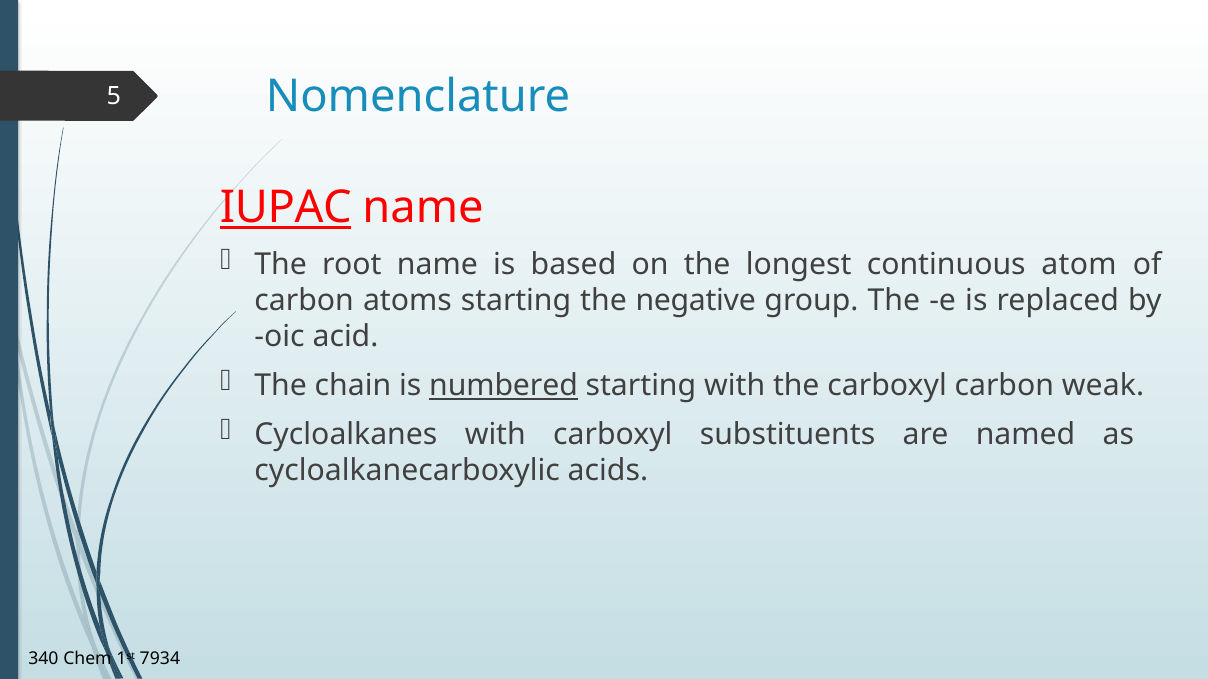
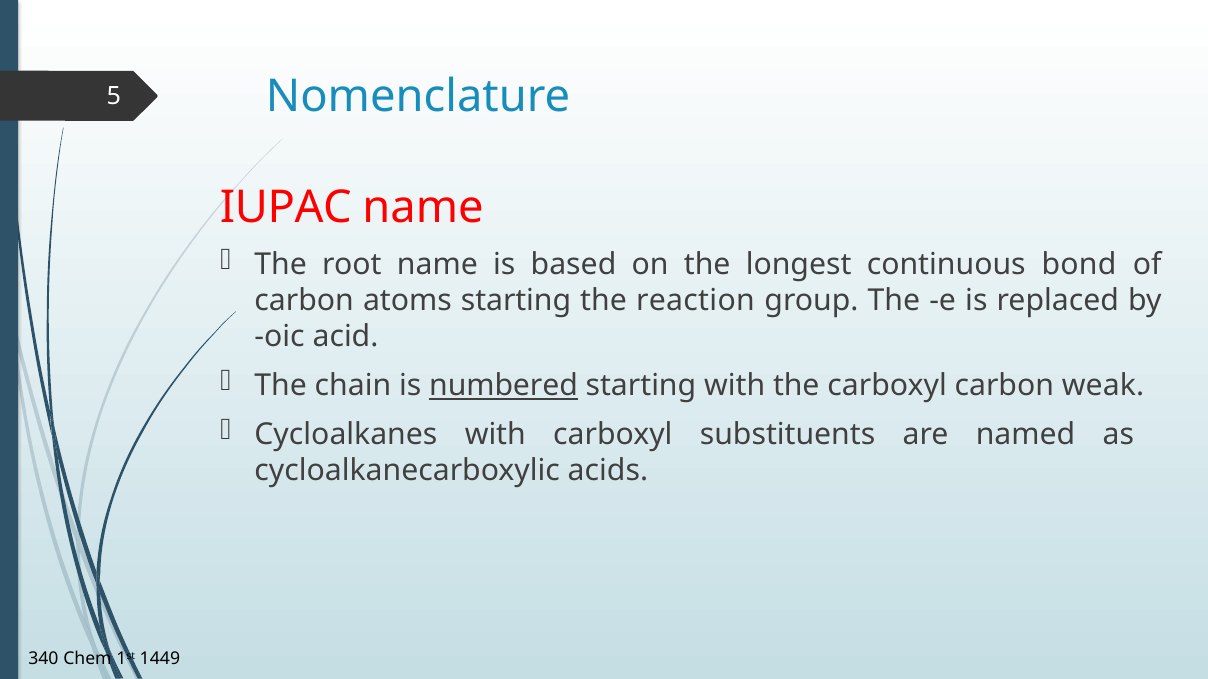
IUPAC underline: present -> none (286, 208)
atom: atom -> bond (1079, 265)
negative: negative -> reaction (695, 301)
7934: 7934 -> 1449 (160, 659)
